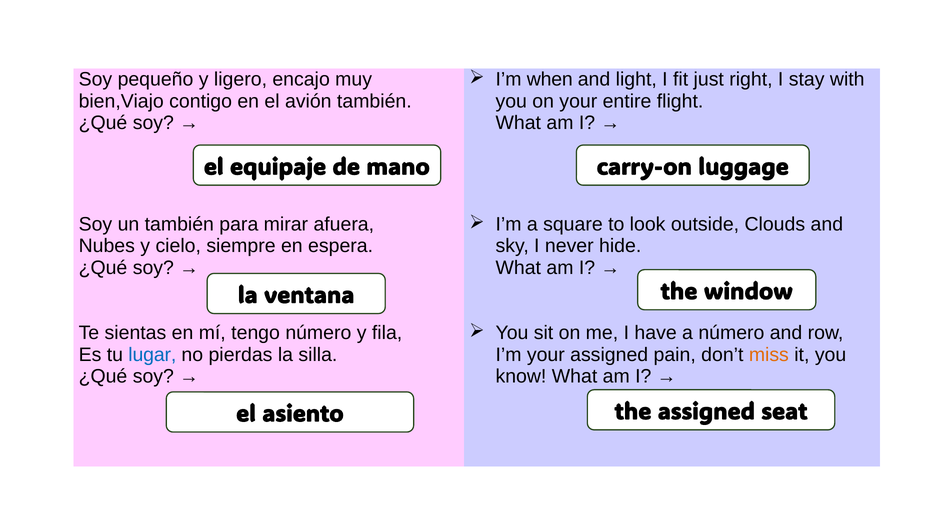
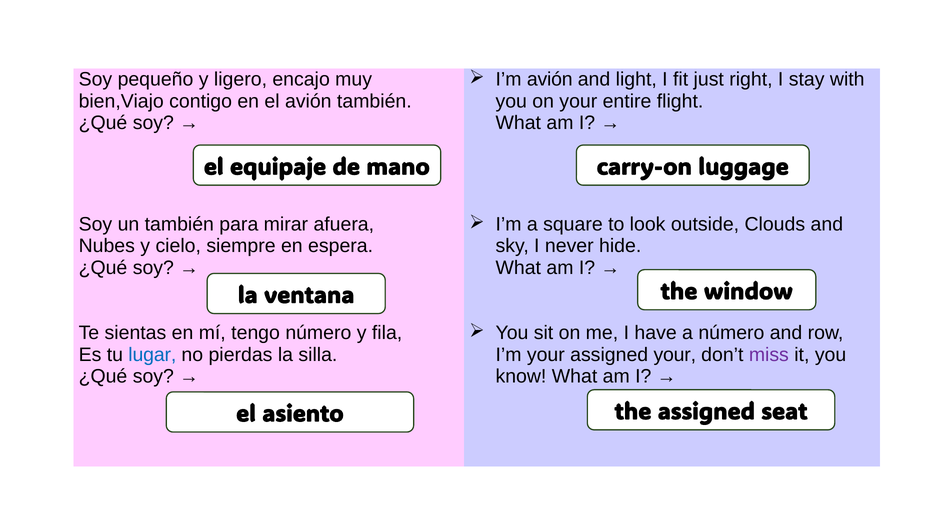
I’m when: when -> avión (550, 80)
assigned pain: pain -> your (675, 355)
miss colour: orange -> purple (769, 355)
